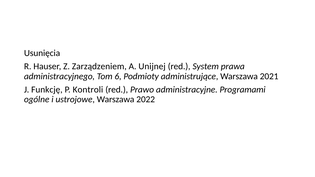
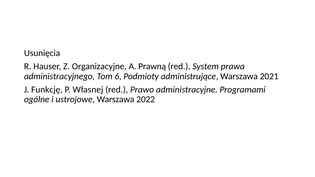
Zarządzeniem: Zarządzeniem -> Organizacyjne (99, 66)
Unijnej: Unijnej -> Prawną (152, 66)
Kontroli: Kontroli -> Własnej (88, 90)
